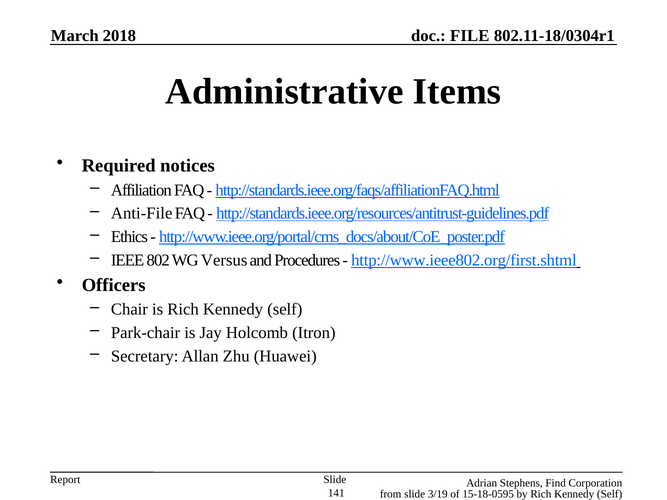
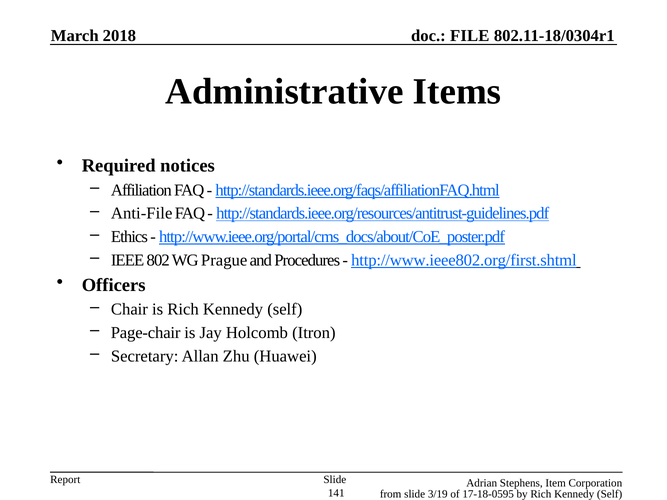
Versus: Versus -> Prague (224, 260)
Park-chair: Park-chair -> Page-chair (146, 333)
Find: Find -> Item (556, 483)
15-18-0595: 15-18-0595 -> 17-18-0595 (488, 494)
